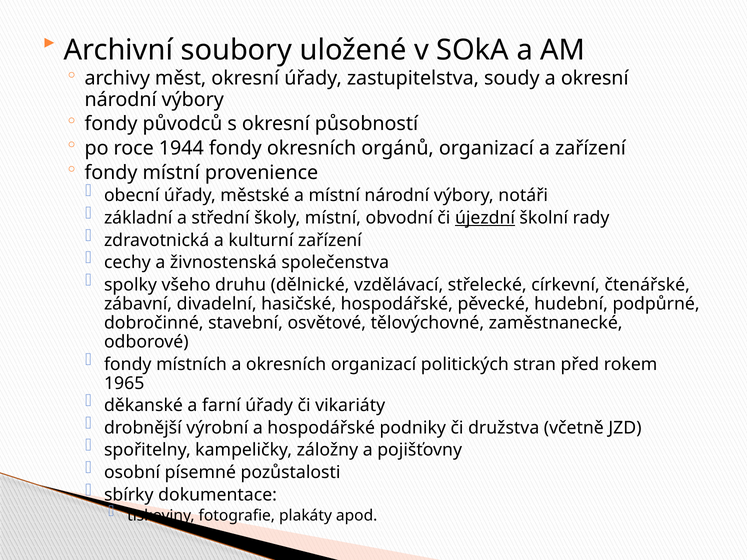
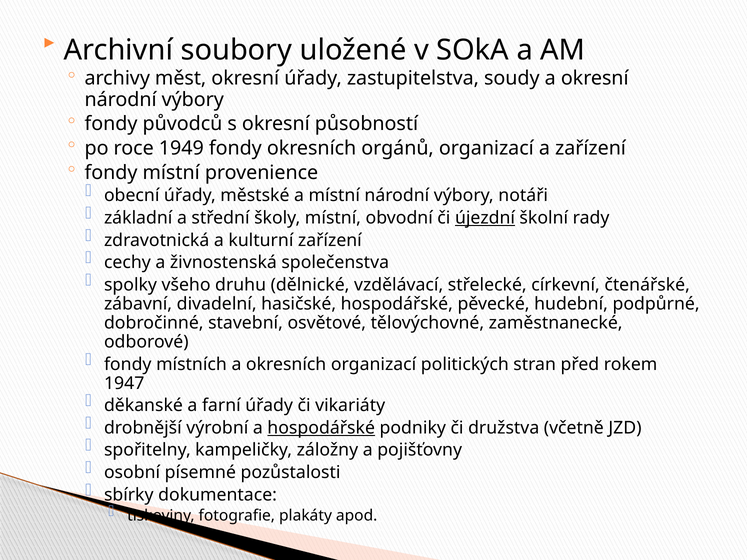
1944: 1944 -> 1949 (181, 148)
1965: 1965 -> 1947 (124, 383)
hospodářské underline: none -> present (321, 428)
